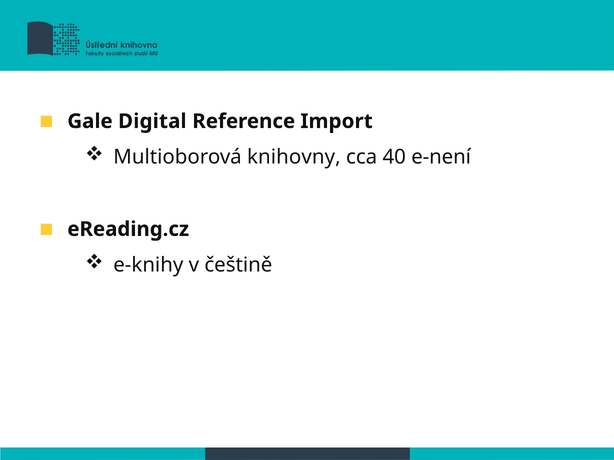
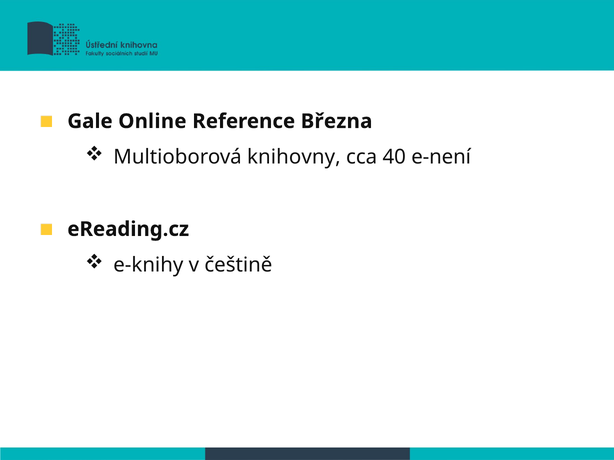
Digital: Digital -> Online (152, 121)
Import: Import -> Března (337, 121)
